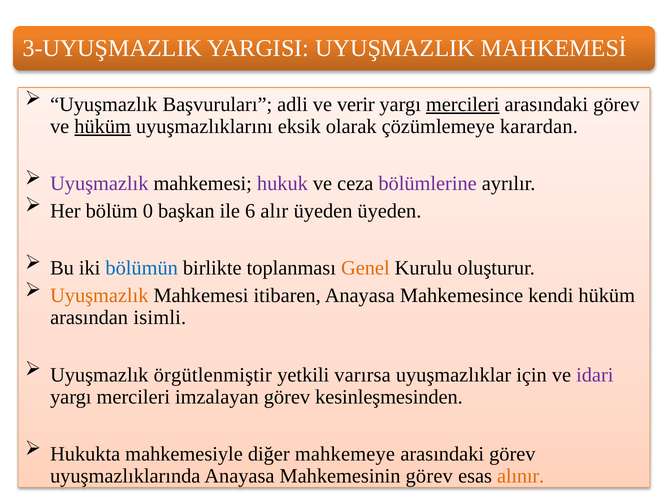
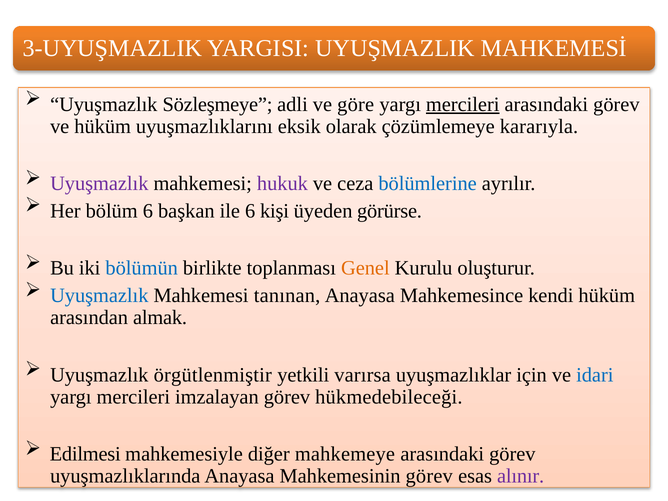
Başvuruları: Başvuruları -> Sözleşmeye (217, 104)
verir: verir -> göre (356, 104)
hüküm underline: present -> none (103, 126)
karardan: karardan -> kararıyla (539, 126)
bölümlerine colour: purple -> blue (428, 184)
bölüm 0: 0 -> 6 (148, 211)
alır: alır -> kişi (275, 211)
üyeden üyeden: üyeden -> görürse (390, 211)
Uyuşmazlık colour: orange -> blue (99, 296)
itibaren: itibaren -> tanınan (287, 296)
isimli: isimli -> almak (160, 318)
idari colour: purple -> blue (595, 375)
kesinleşmesinden: kesinleşmesinden -> hükmedebileceği (389, 397)
Hukukta: Hukukta -> Edilmesi (85, 454)
alınır colour: orange -> purple (521, 476)
